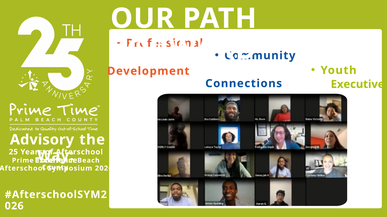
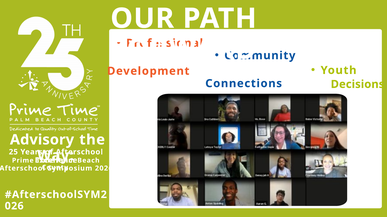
Executive: Executive -> Decisions (358, 85)
